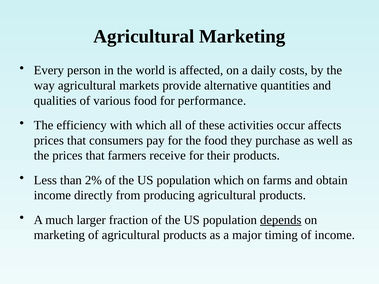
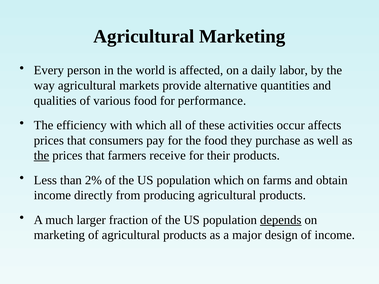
costs: costs -> labor (294, 70)
the underline: none -> present (41, 156)
timing: timing -> design (281, 235)
